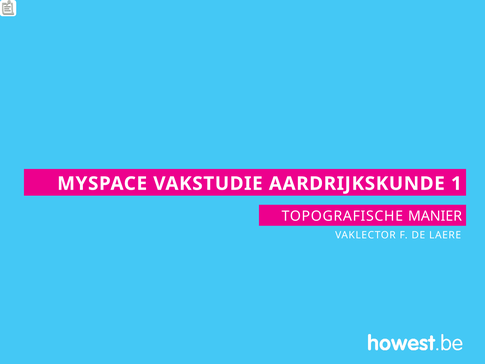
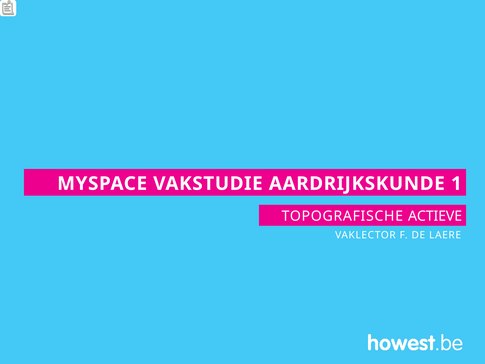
MANIER: MANIER -> ACTIEVE (435, 216)
